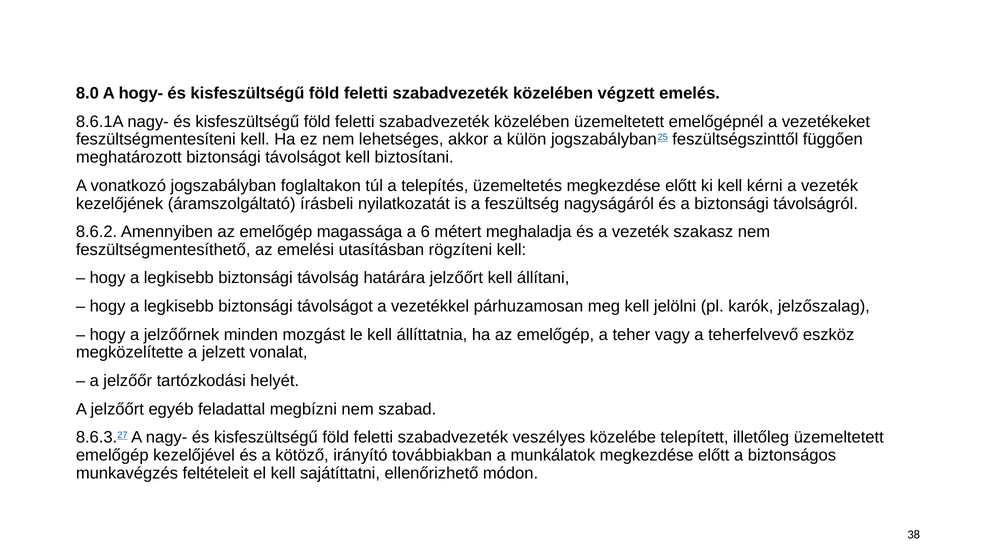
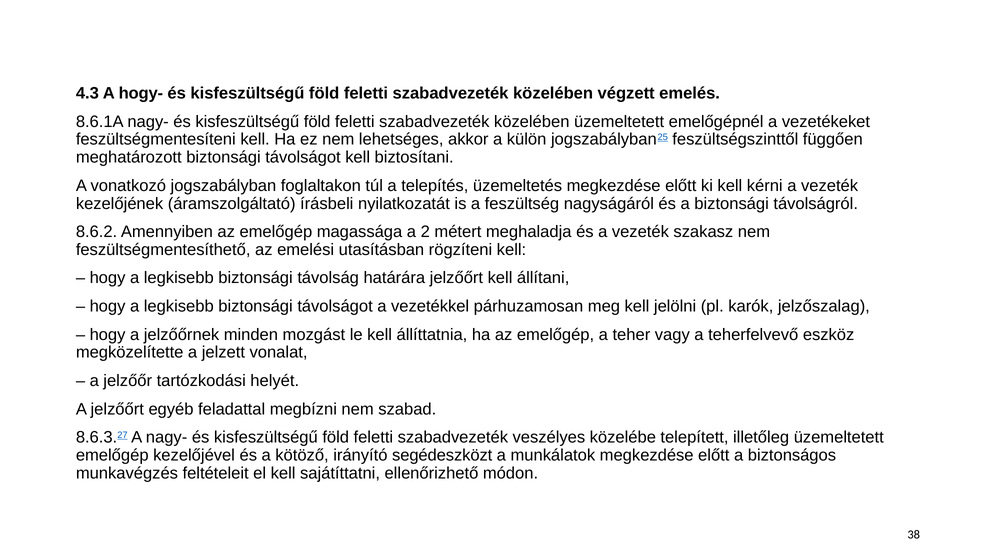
8.0: 8.0 -> 4.3 (87, 93)
6: 6 -> 2 (425, 232)
továbbiakban: továbbiakban -> segédeszközt (442, 455)
